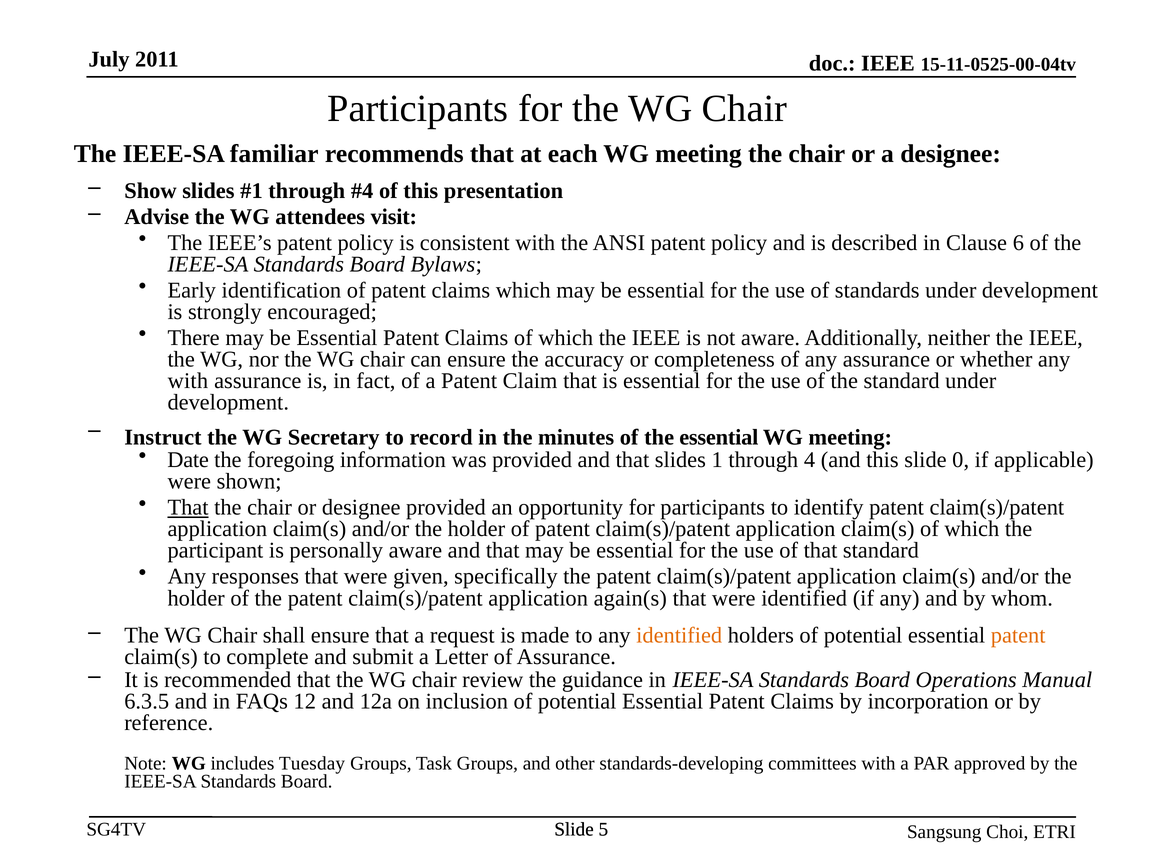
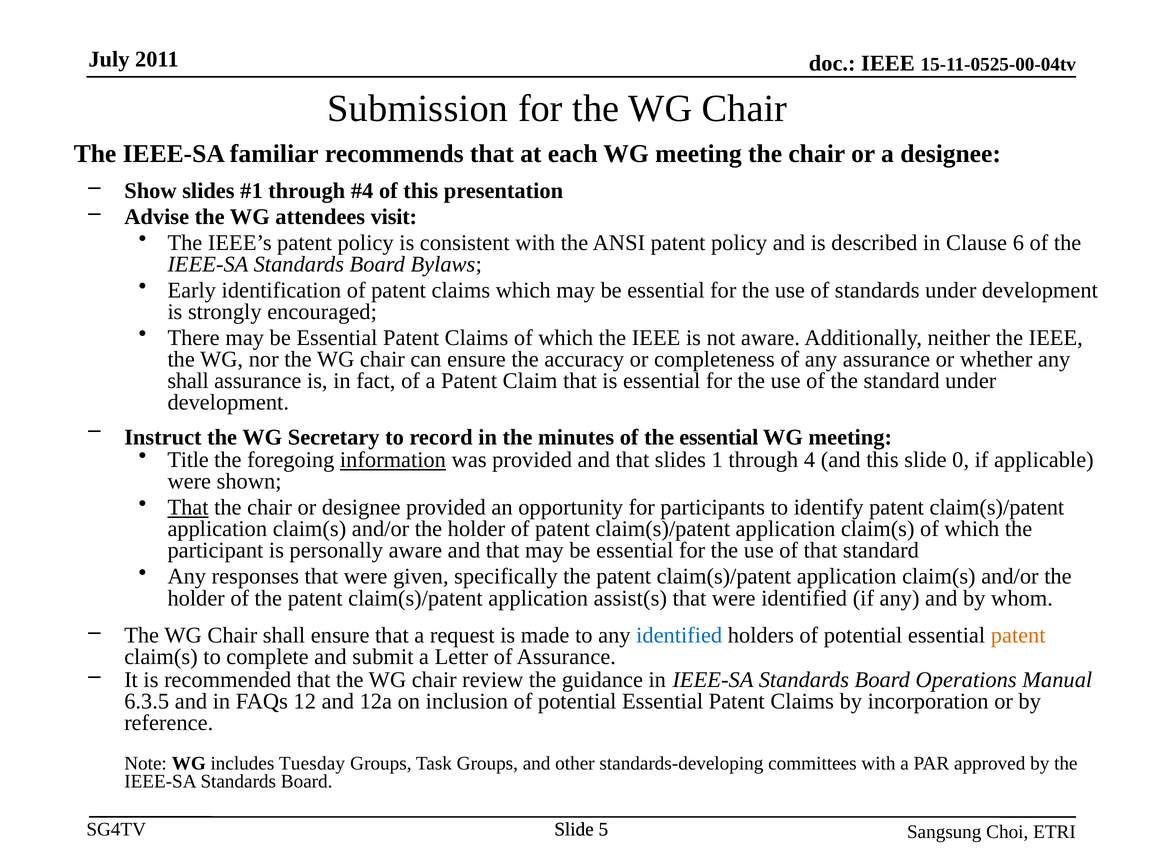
Participants: Participants -> Submission (418, 108)
with: with -> shall (188, 381)
Date: Date -> Title (188, 460)
information underline: none -> present (393, 460)
again(s: again(s -> assist(s (630, 598)
identified colour: orange -> blue (679, 635)
